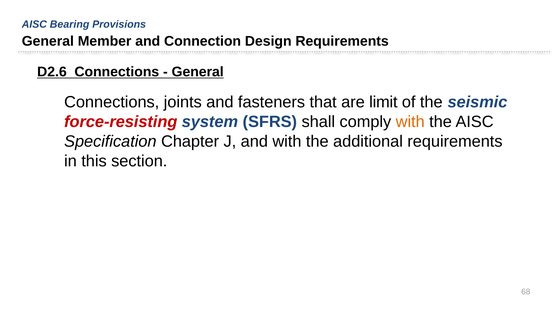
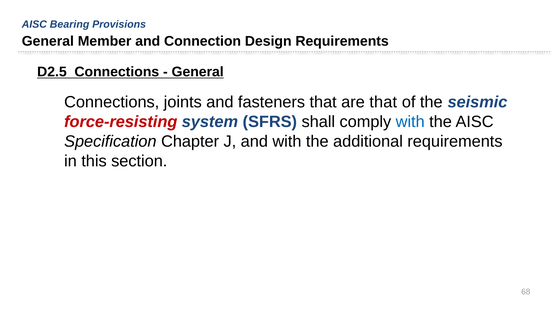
D2.6: D2.6 -> D2.5 (52, 72)
are limit: limit -> that (383, 102)
with colour: orange -> blue (410, 122)
